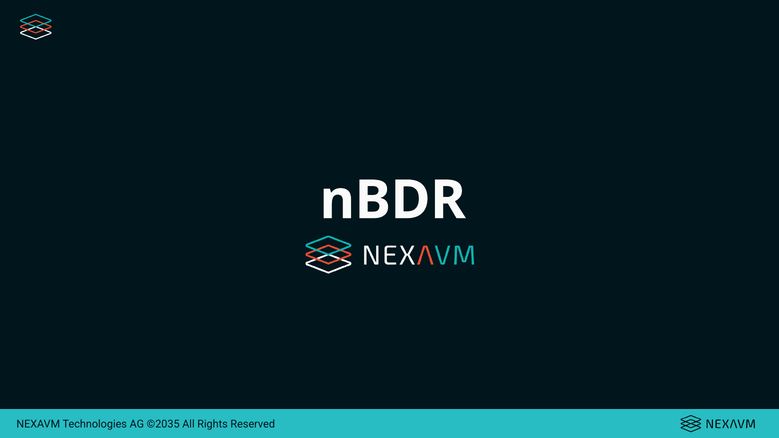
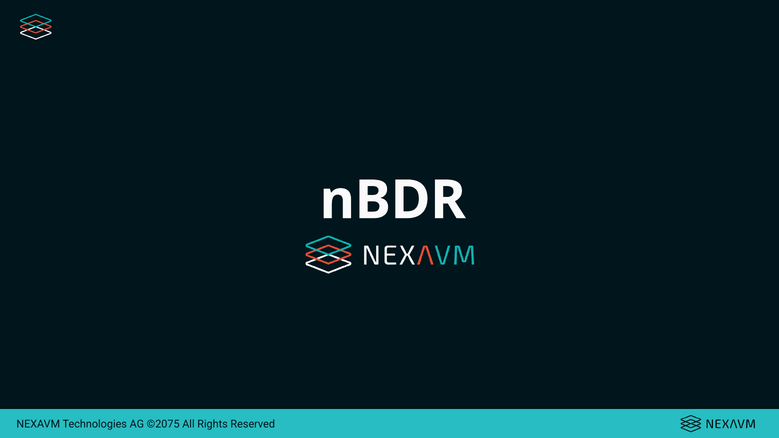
©2035: ©2035 -> ©2075 (163, 425)
